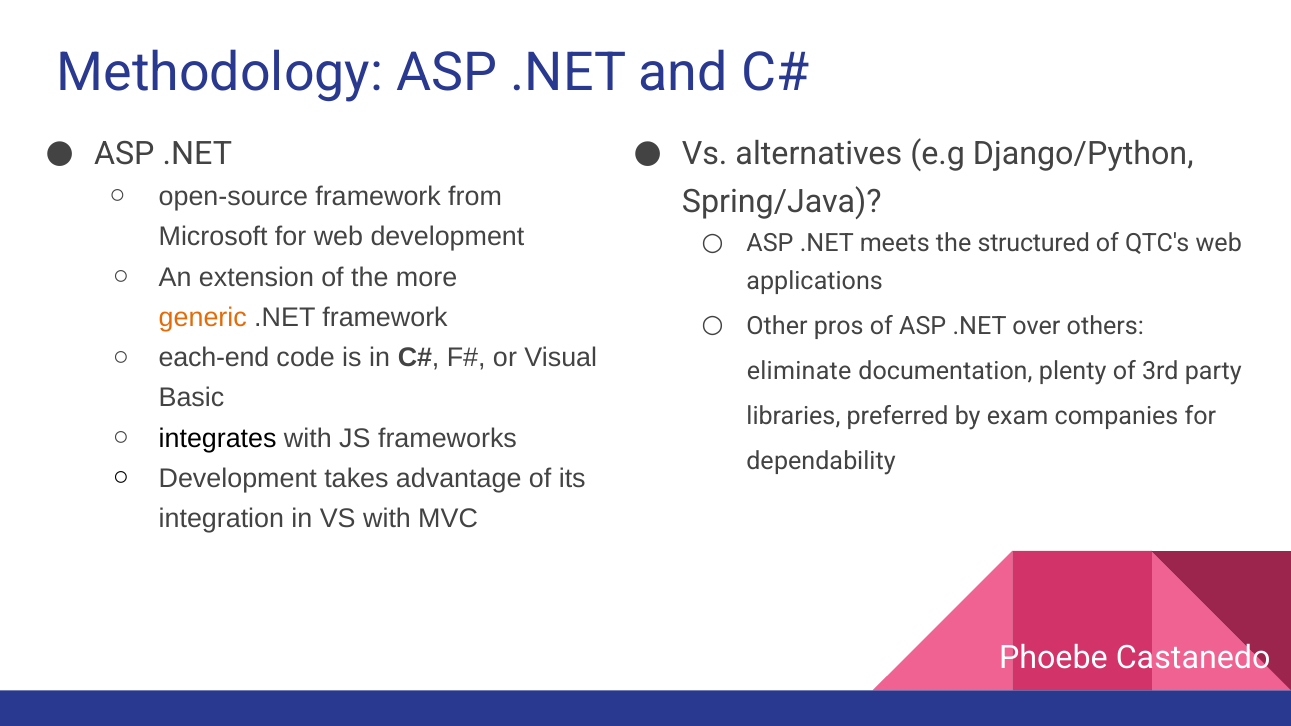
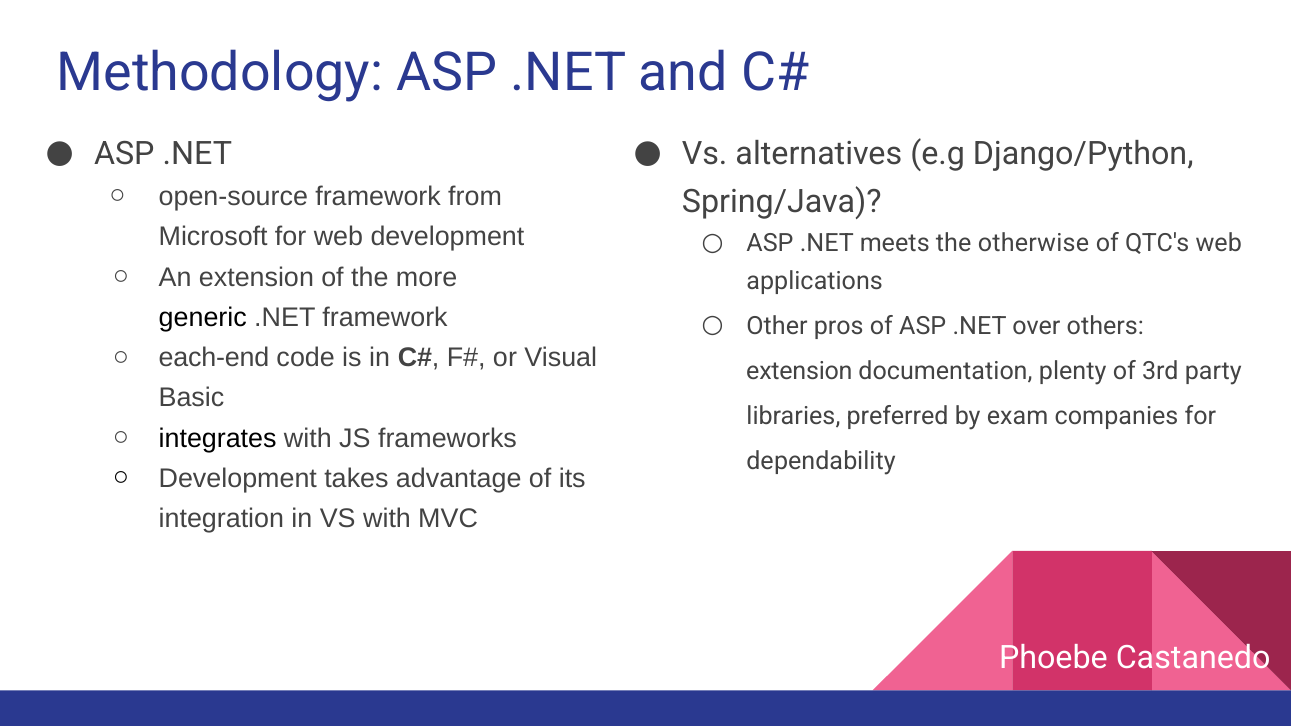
structured: structured -> otherwise (1033, 243)
generic colour: orange -> black (203, 318)
eliminate: eliminate -> extension (799, 371)
